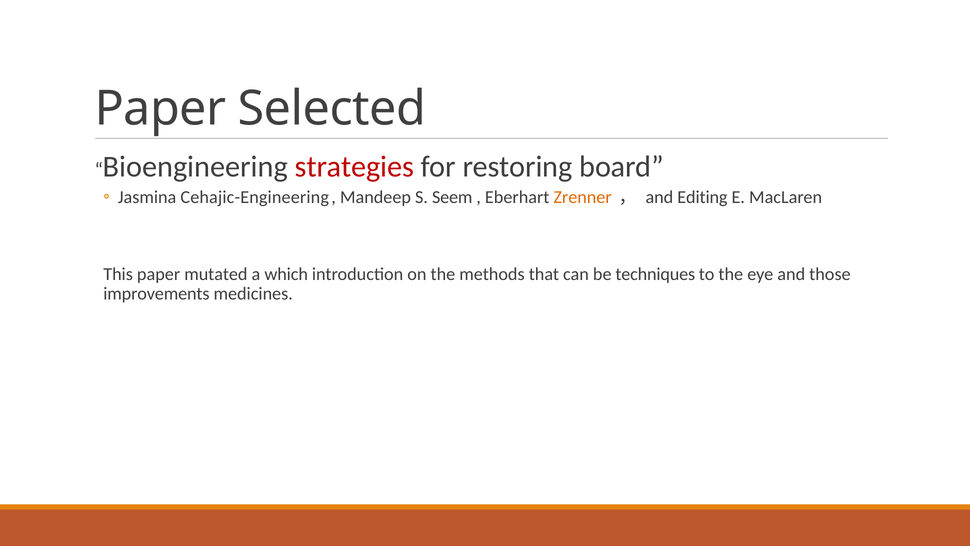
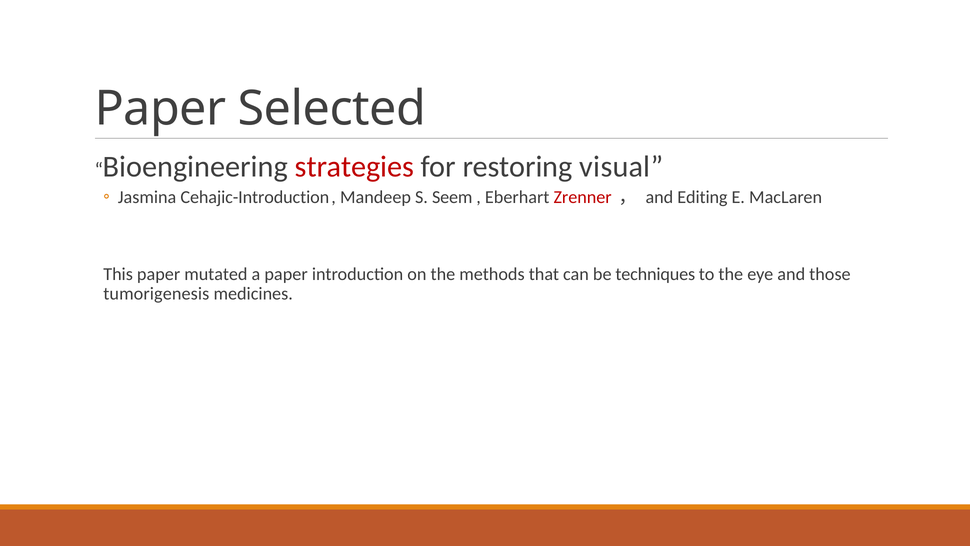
board: board -> visual (621, 167)
Cehajic-Engineering: Cehajic-Engineering -> Cehajic-Introduction (255, 197)
Zrenner colour: orange -> red (583, 197)
a which: which -> paper (286, 274)
improvements: improvements -> tumorigenesis (156, 294)
